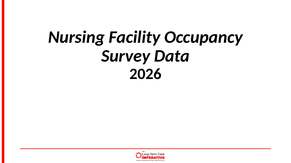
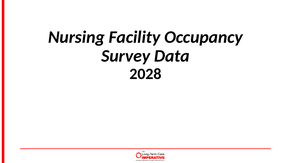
2026: 2026 -> 2028 (145, 74)
